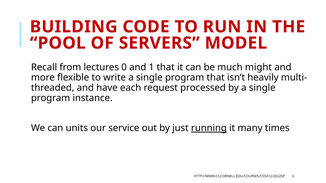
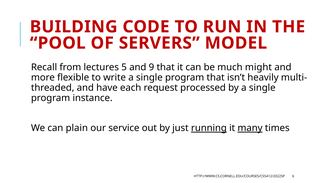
0: 0 -> 5 (124, 67)
1: 1 -> 9 (151, 67)
units: units -> plain (77, 128)
many underline: none -> present (250, 128)
